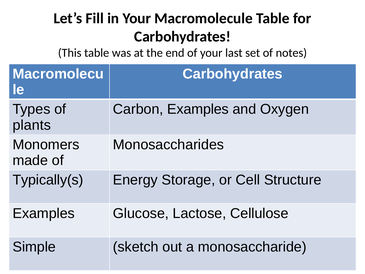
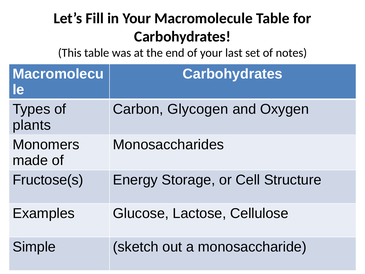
Carbon Examples: Examples -> Glycogen (198, 109)
Typically(s: Typically(s -> Fructose(s (48, 180)
